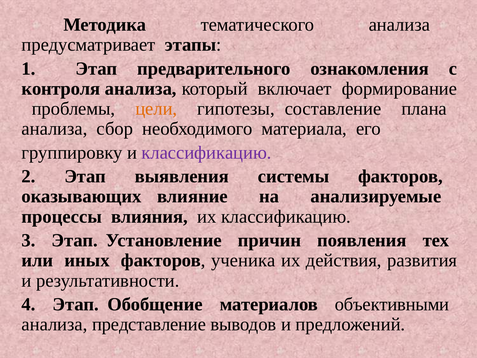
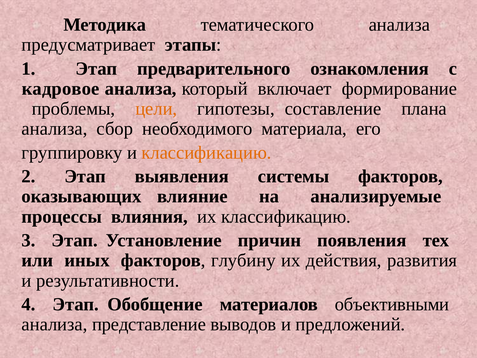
контроля: контроля -> кадровое (61, 89)
классификацию colour: purple -> orange (207, 153)
ученика: ученика -> глубину (243, 260)
